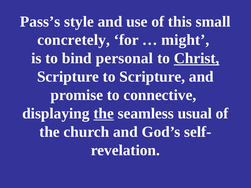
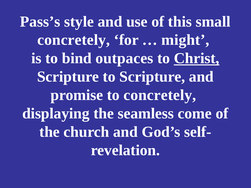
personal: personal -> outpaces (124, 58)
to connective: connective -> concretely (160, 95)
the underline: present -> none (104, 114)
usual: usual -> come (195, 114)
